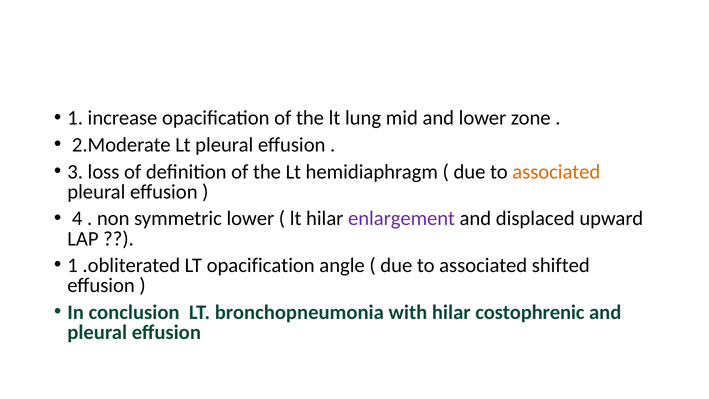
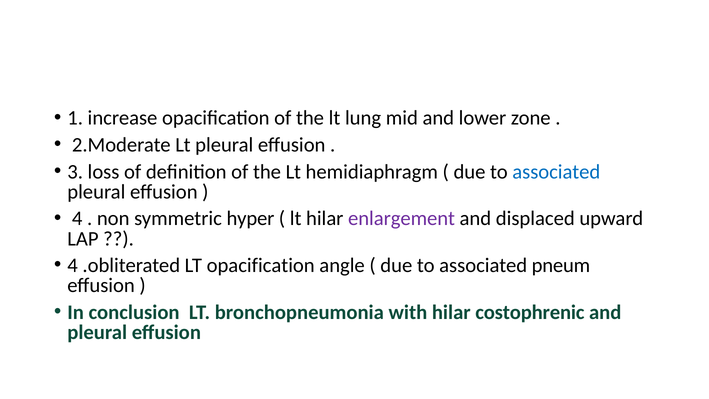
associated colour: orange -> blue (556, 172)
symmetric lower: lower -> hyper (250, 218)
1: 1 -> 4 (73, 265)
shifted: shifted -> pneum (561, 265)
